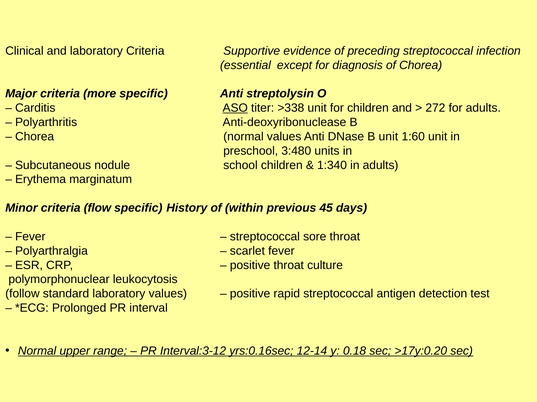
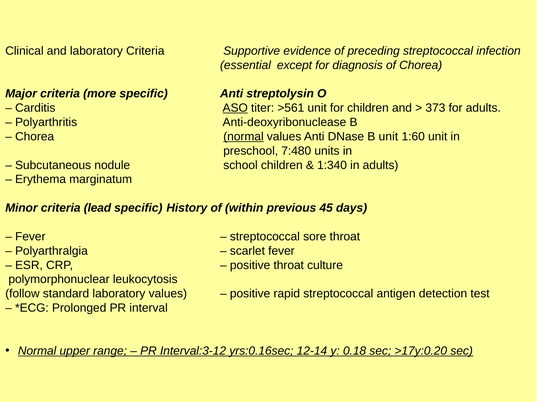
>338: >338 -> >561 (291, 108)
272: 272 -> 373 (435, 108)
normal underline: none -> present (243, 137)
3:480: 3:480 -> 7:480 (296, 151)
flow: flow -> lead (97, 208)
